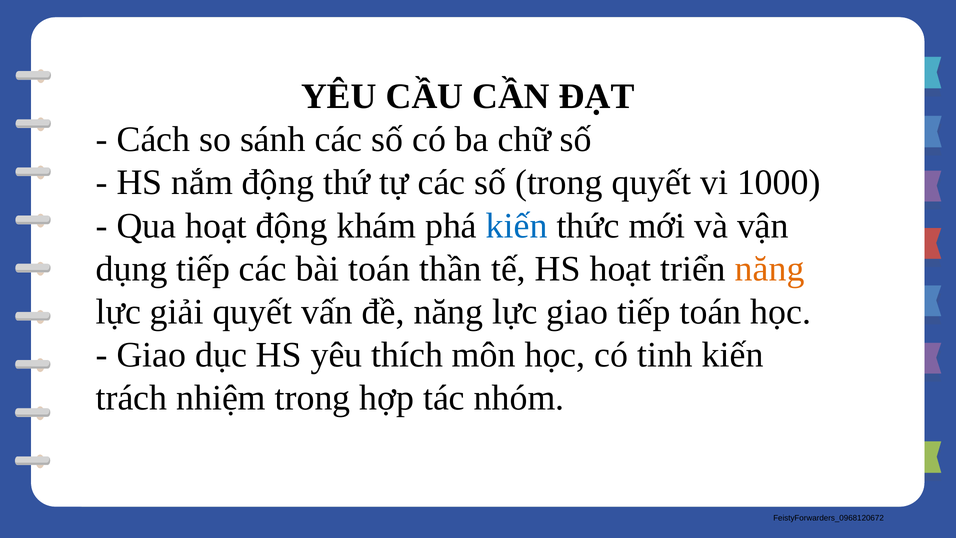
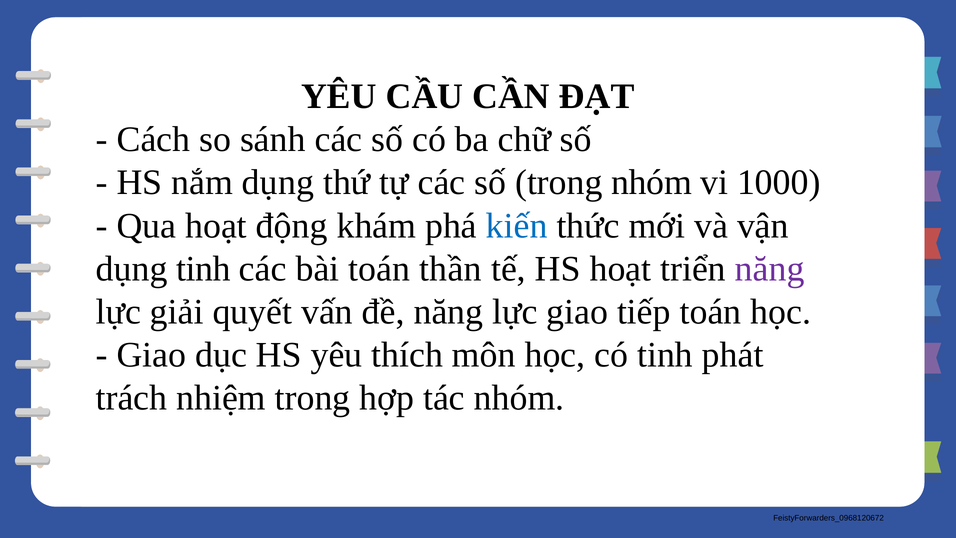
nắm động: động -> dụng (278, 183)
trong quyết: quyết -> nhóm (652, 183)
dụng tiếp: tiếp -> tinh (203, 269)
năng colour: orange -> purple (770, 269)
tinh kiến: kiến -> phát (733, 355)
